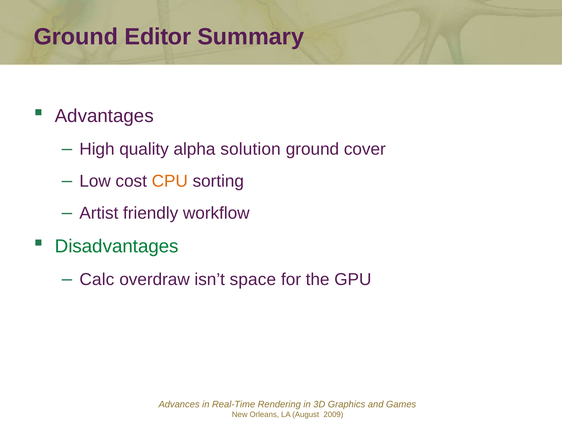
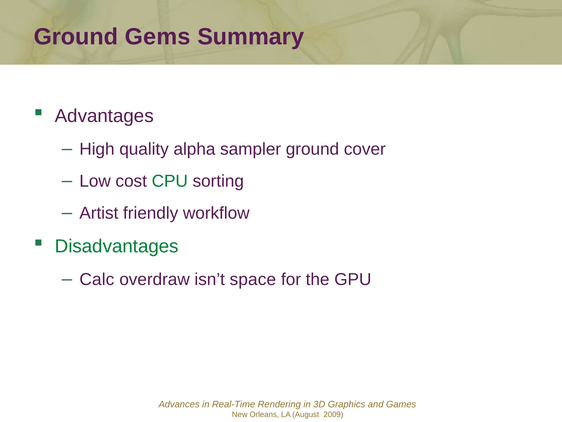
Editor: Editor -> Gems (158, 37)
solution: solution -> sampler (251, 149)
CPU colour: orange -> green (170, 181)
